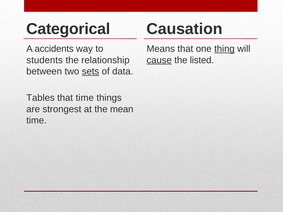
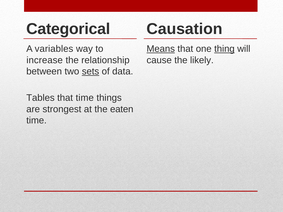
accidents: accidents -> variables (54, 49)
Means underline: none -> present (161, 49)
students: students -> increase (45, 60)
cause underline: present -> none (159, 60)
listed: listed -> likely (202, 60)
mean: mean -> eaten (122, 109)
